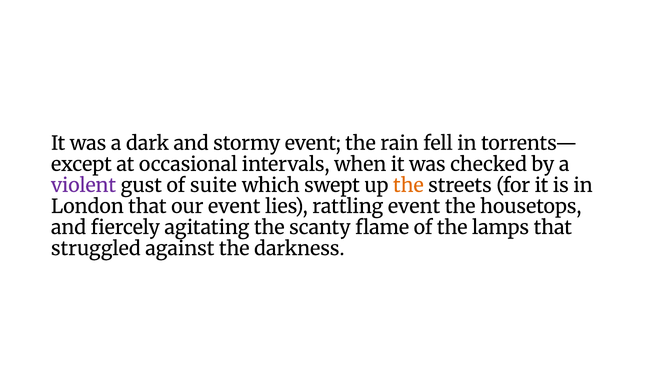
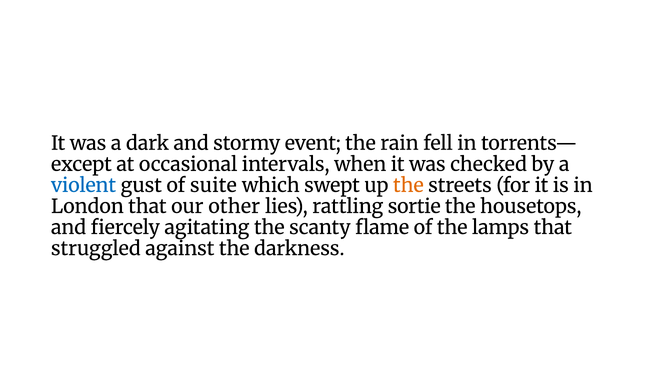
violent colour: purple -> blue (84, 186)
our event: event -> other (234, 207)
rattling event: event -> sortie (414, 207)
